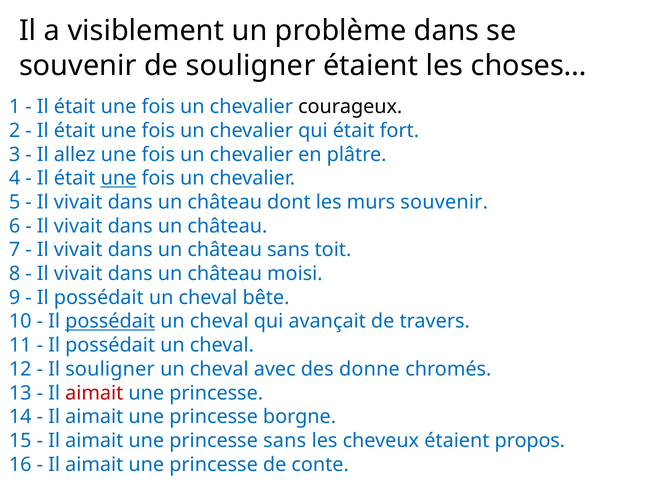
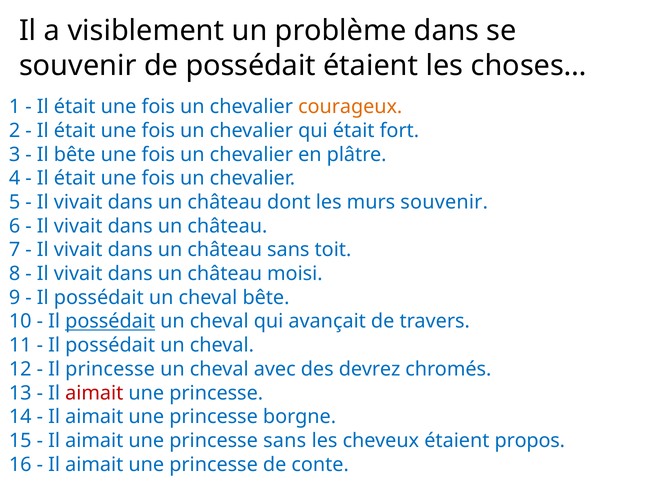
de souligner: souligner -> possédait (251, 65)
courageux colour: black -> orange (350, 107)
Il allez: allez -> bête (75, 154)
une underline: present -> none (119, 178)
Il souligner: souligner -> princesse (110, 369)
donne: donne -> devrez (370, 369)
